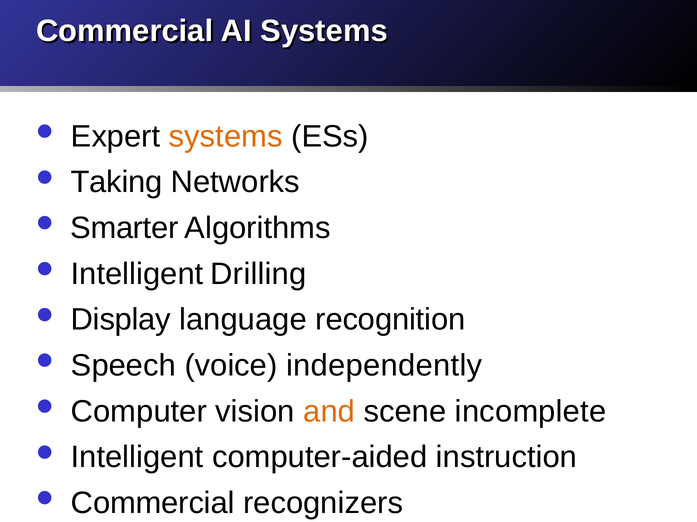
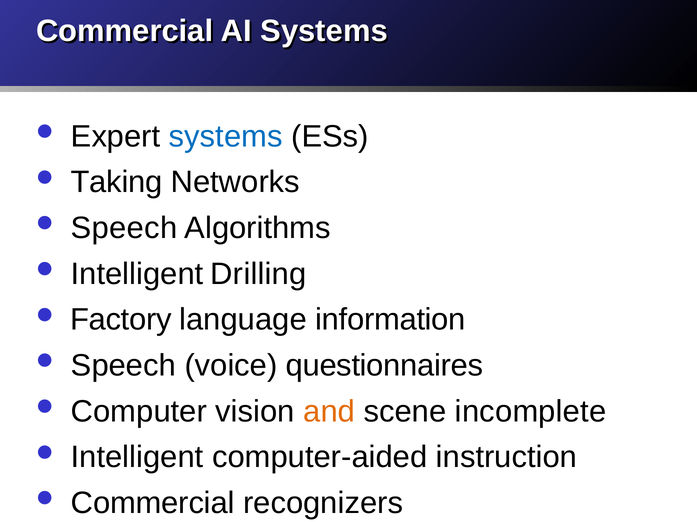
systems colour: orange -> blue (226, 137)
Smarter: Smarter -> Speech (124, 228)
Display: Display -> Factory (121, 320)
recognition: recognition -> information (390, 320)
independently: independently -> questionnaires (384, 366)
